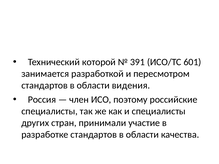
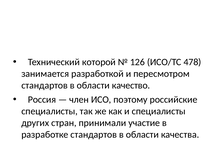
391: 391 -> 126 (137, 62)
601: 601 -> 478 (192, 62)
видения: видения -> качество (131, 86)
